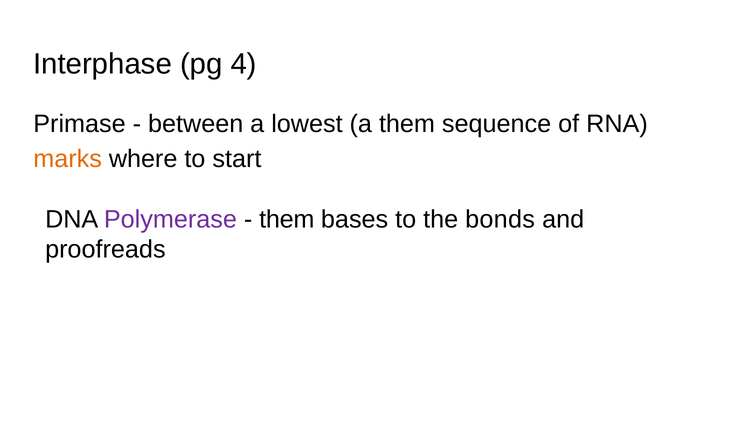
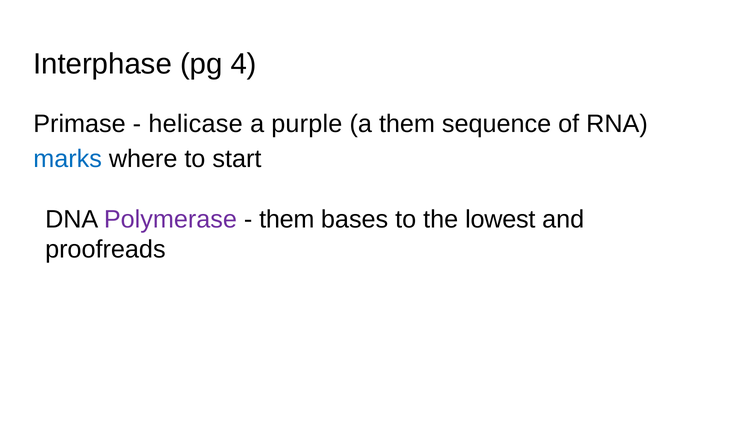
between: between -> helicase (196, 124)
lowest: lowest -> purple (307, 124)
marks colour: orange -> blue (68, 159)
bonds: bonds -> lowest (500, 219)
